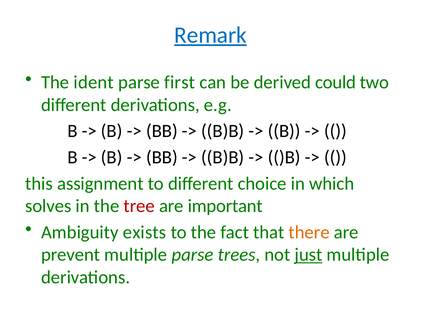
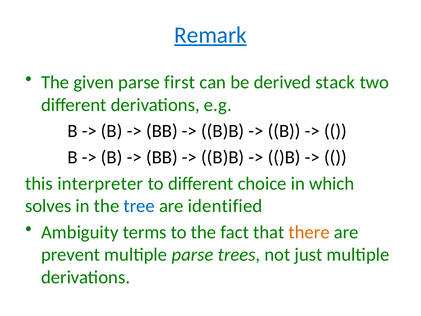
ident: ident -> given (94, 82)
could: could -> stack (335, 82)
assignment: assignment -> interpreter (100, 183)
tree colour: red -> blue (139, 206)
important: important -> identified (225, 206)
exists: exists -> terms (145, 232)
just underline: present -> none (308, 255)
